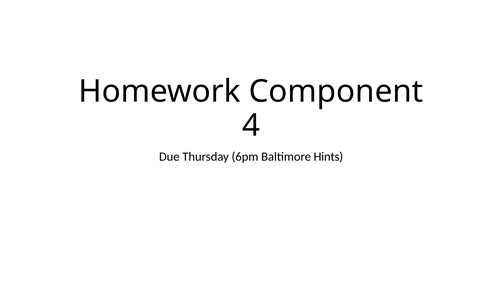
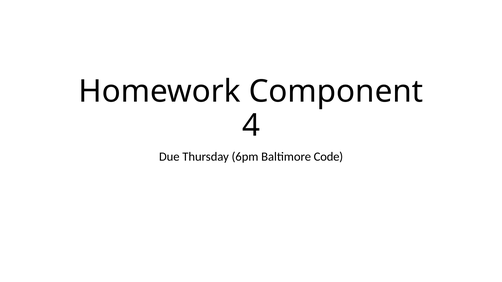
Hints: Hints -> Code (328, 157)
